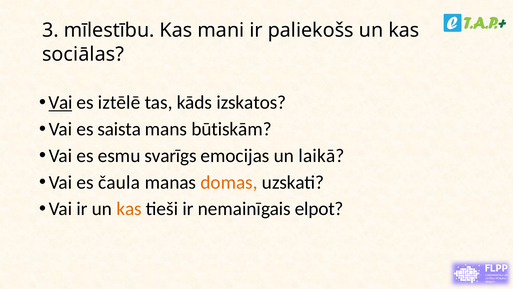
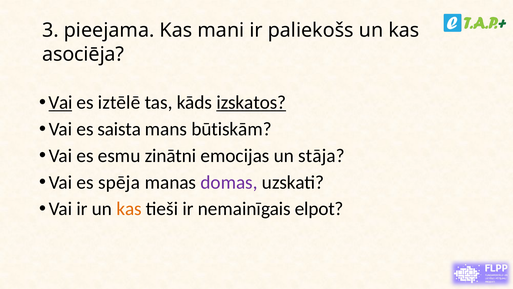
mīlestību: mīlestību -> pieejama (109, 30)
sociālas: sociālas -> asociēja (83, 54)
izskatos underline: none -> present (251, 102)
svarīgs: svarīgs -> zinātni (171, 156)
laikā: laikā -> stāja (322, 156)
čaula: čaula -> spēja (119, 182)
domas colour: orange -> purple (229, 182)
